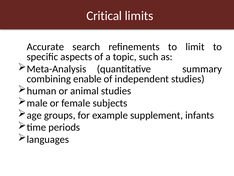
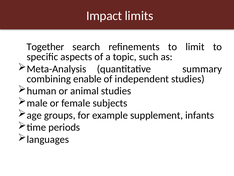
Critical: Critical -> Impact (104, 16)
Accurate: Accurate -> Together (45, 47)
